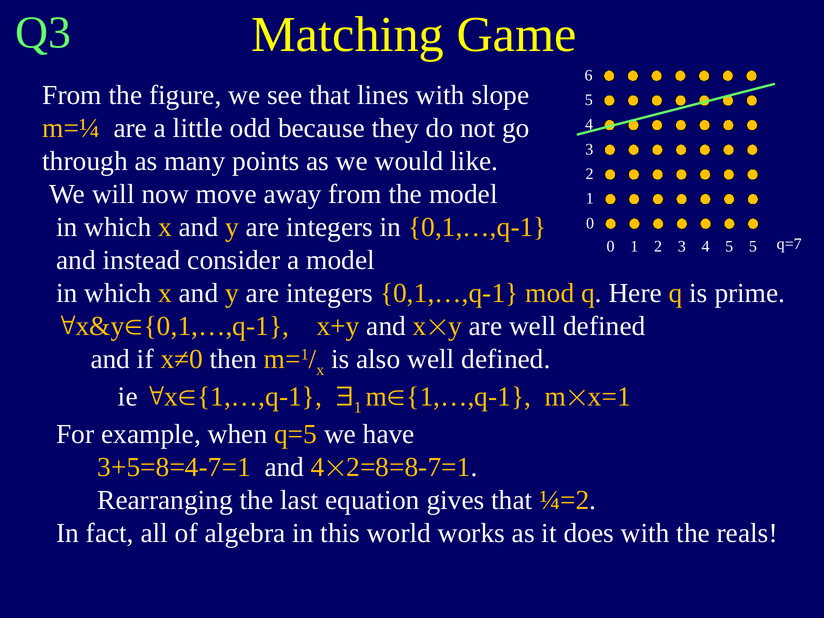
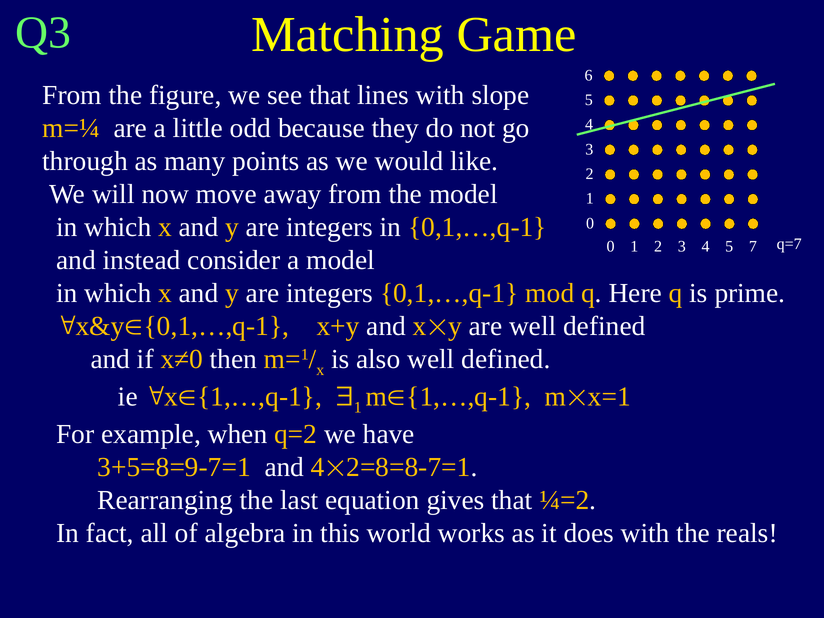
5 5: 5 -> 7 (753, 246)
q=5: q=5 -> q=2 (296, 434)
3+5=8=4-7=1: 3+5=8=4-7=1 -> 3+5=8=9-7=1 (174, 467)
